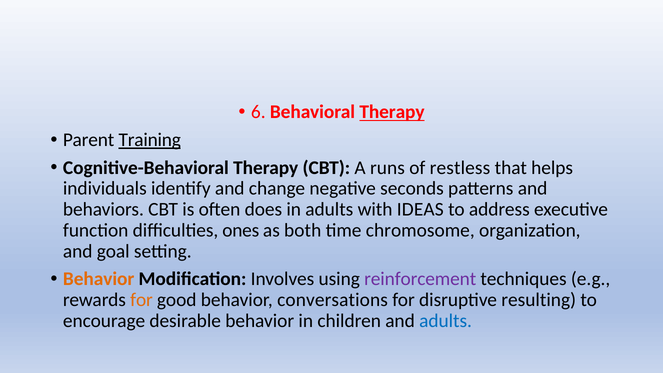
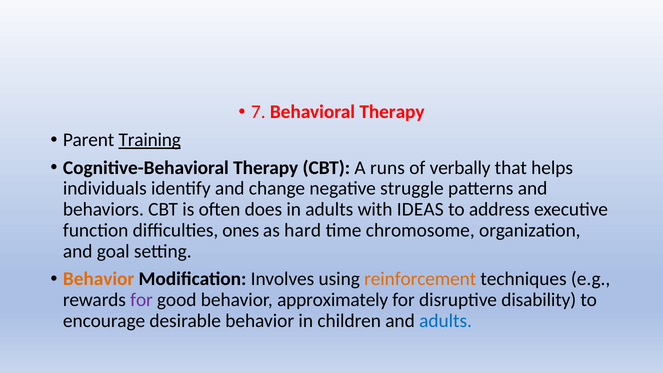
6: 6 -> 7 (258, 112)
Therapy underline: present -> none (392, 112)
restless: restless -> verbally (460, 168)
seconds: seconds -> struggle (412, 189)
both: both -> hard (303, 230)
reinforcement colour: purple -> orange (420, 279)
for colour: orange -> purple (142, 300)
conversations: conversations -> approximately (333, 300)
resulting: resulting -> disability (539, 300)
